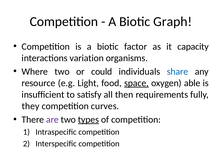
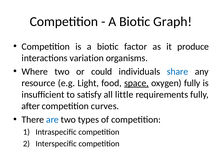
capacity: capacity -> produce (193, 46)
oxygen able: able -> fully (192, 83)
then: then -> little (124, 94)
they: they -> after (31, 106)
are colour: purple -> blue (52, 119)
types underline: present -> none (88, 119)
